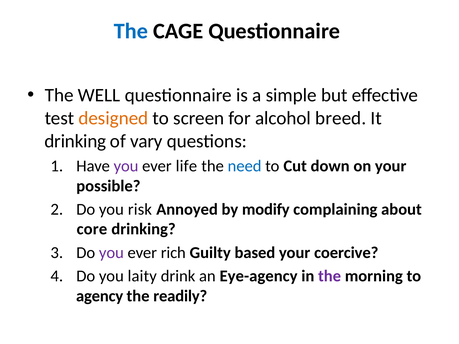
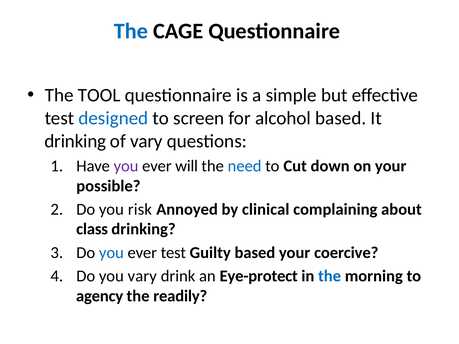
WELL: WELL -> TOOL (99, 95)
designed colour: orange -> blue (113, 118)
alcohol breed: breed -> based (341, 118)
life: life -> will (187, 166)
modify: modify -> clinical (266, 209)
core: core -> class (92, 229)
you colour: purple -> blue (111, 253)
ever rich: rich -> test (173, 253)
you laity: laity -> vary (142, 276)
Eye-agency: Eye-agency -> Eye-protect (259, 276)
the colour: purple -> blue (330, 276)
